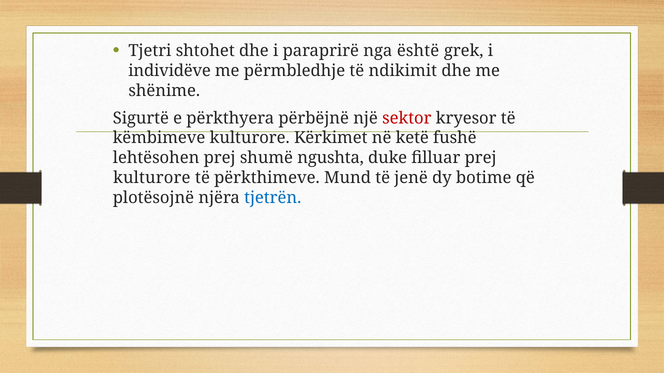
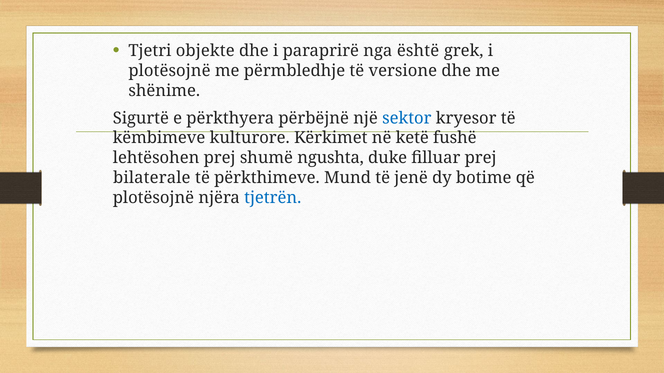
shtohet: shtohet -> objekte (205, 51)
individëve: individëve -> plotësojnë (169, 71)
ndikimit: ndikimit -> versione (403, 71)
sektor colour: red -> blue (407, 118)
kulturore: kulturore -> bilaterale (152, 178)
